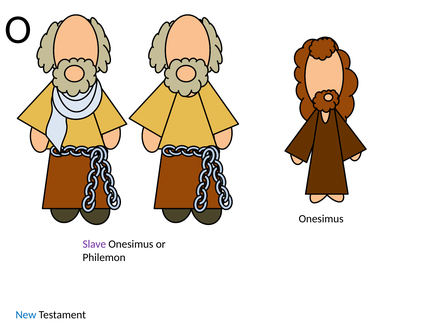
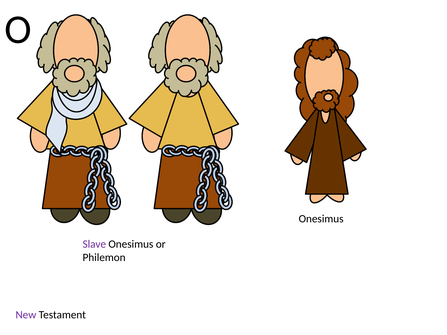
New colour: blue -> purple (26, 315)
